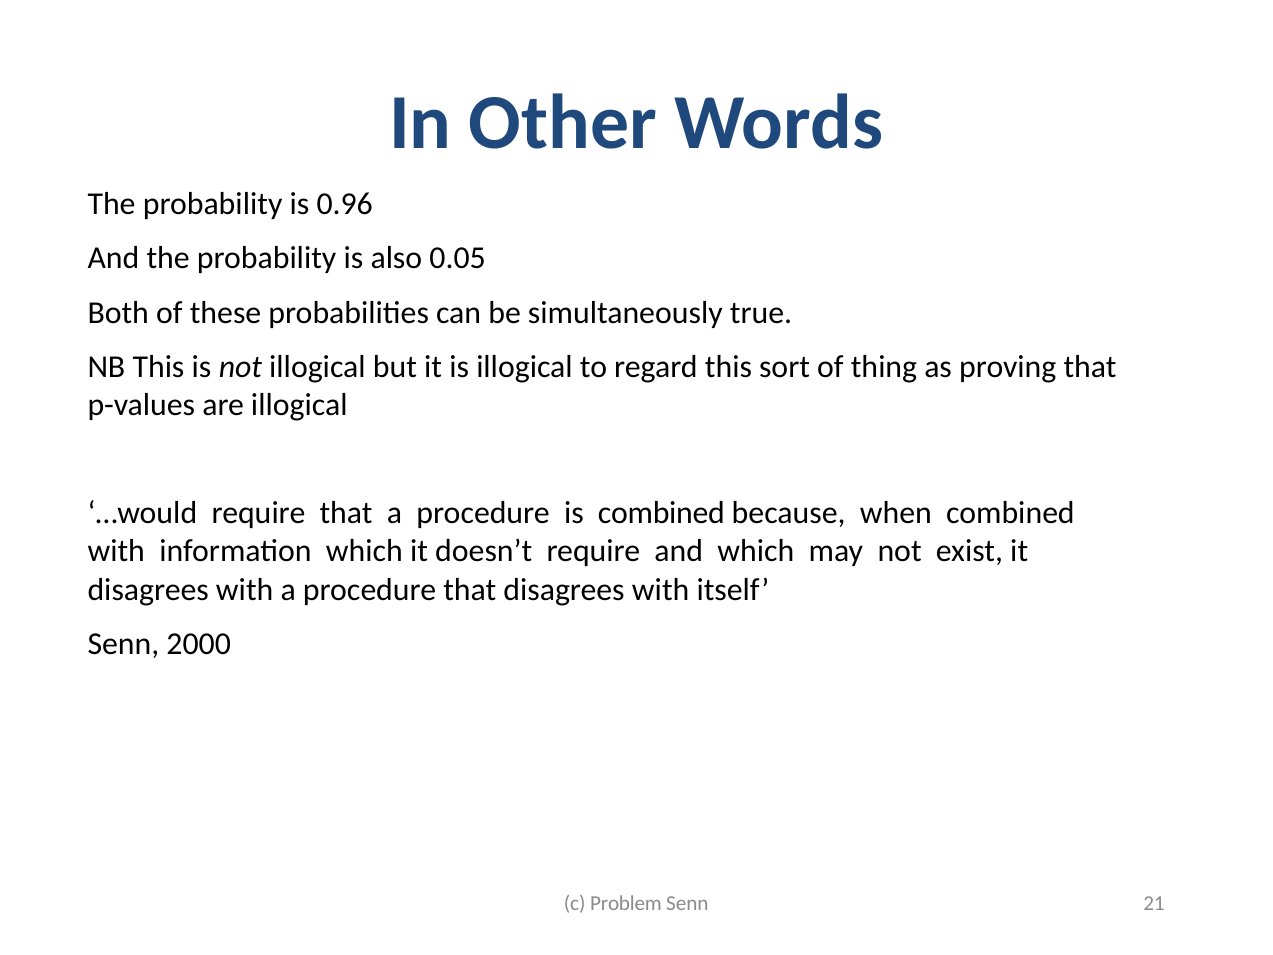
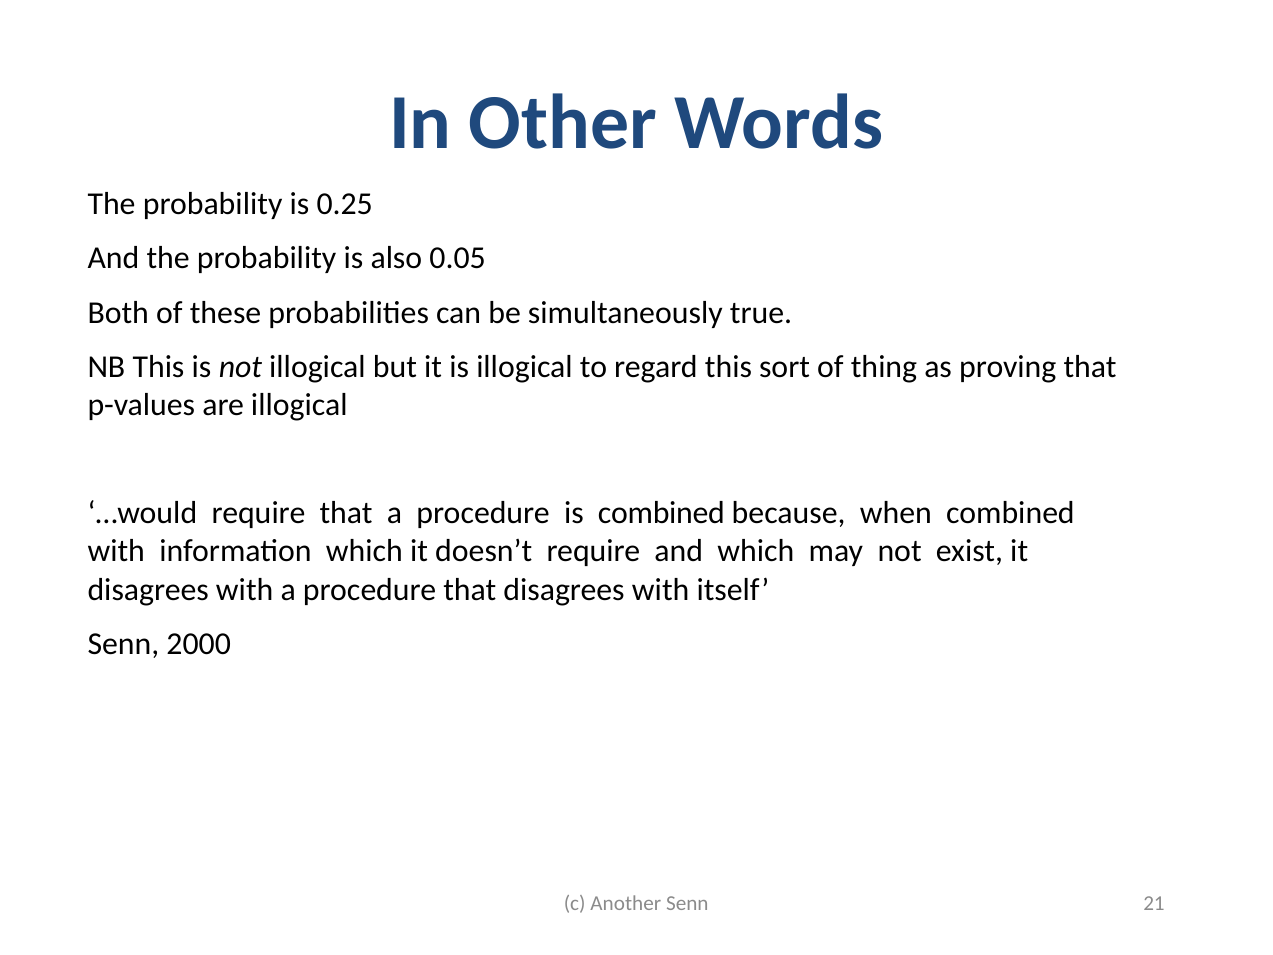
0.96: 0.96 -> 0.25 (345, 204)
Problem: Problem -> Another (626, 903)
